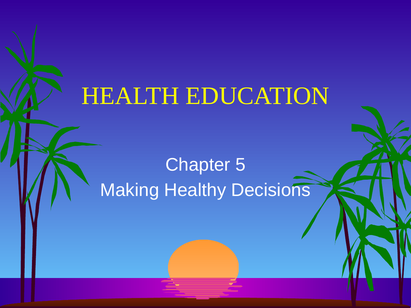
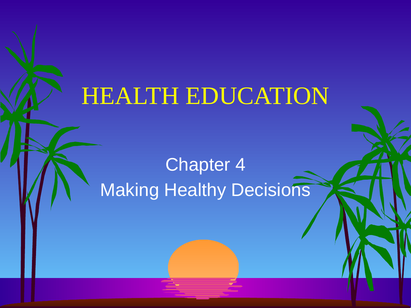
5: 5 -> 4 (241, 165)
